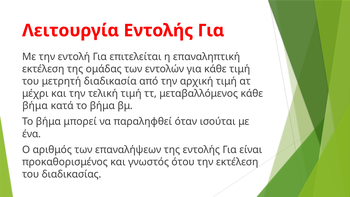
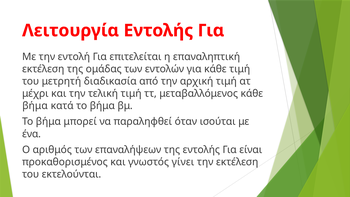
ότου: ότου -> γίνει (183, 162)
διαδικασίας: διαδικασίας -> εκτελούνται (71, 174)
